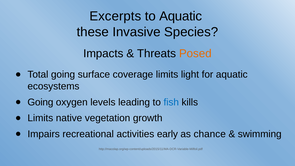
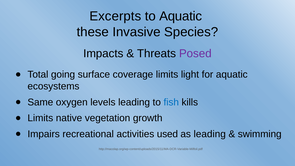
Posed colour: orange -> purple (195, 53)
Going: Going -> Same (40, 102)
early: early -> used (167, 134)
as chance: chance -> leading (210, 134)
